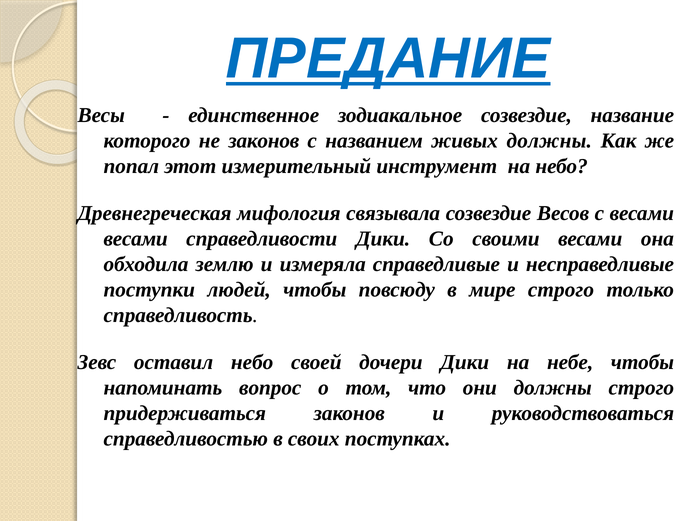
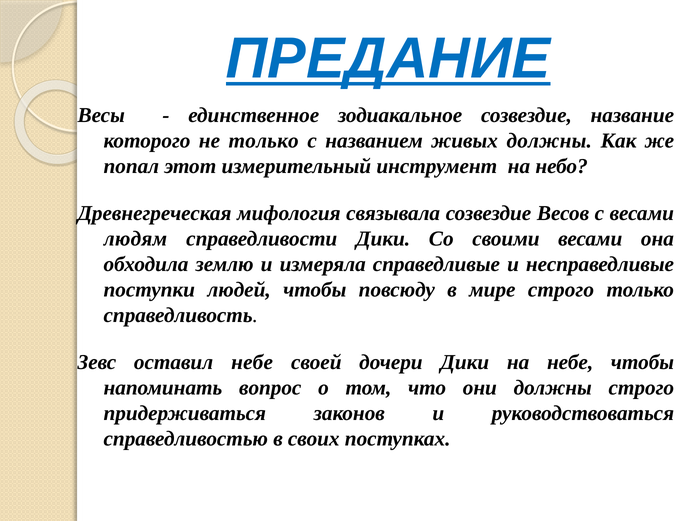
не законов: законов -> только (264, 141)
весами: весами -> людям (135, 239)
оставил небо: небо -> небе (252, 362)
